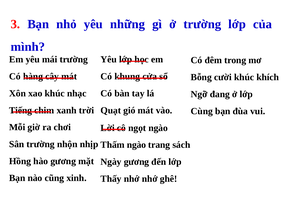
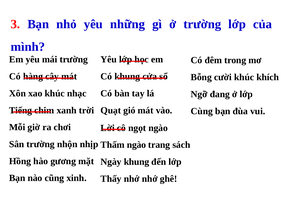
Ngày gương: gương -> khung (136, 162)
